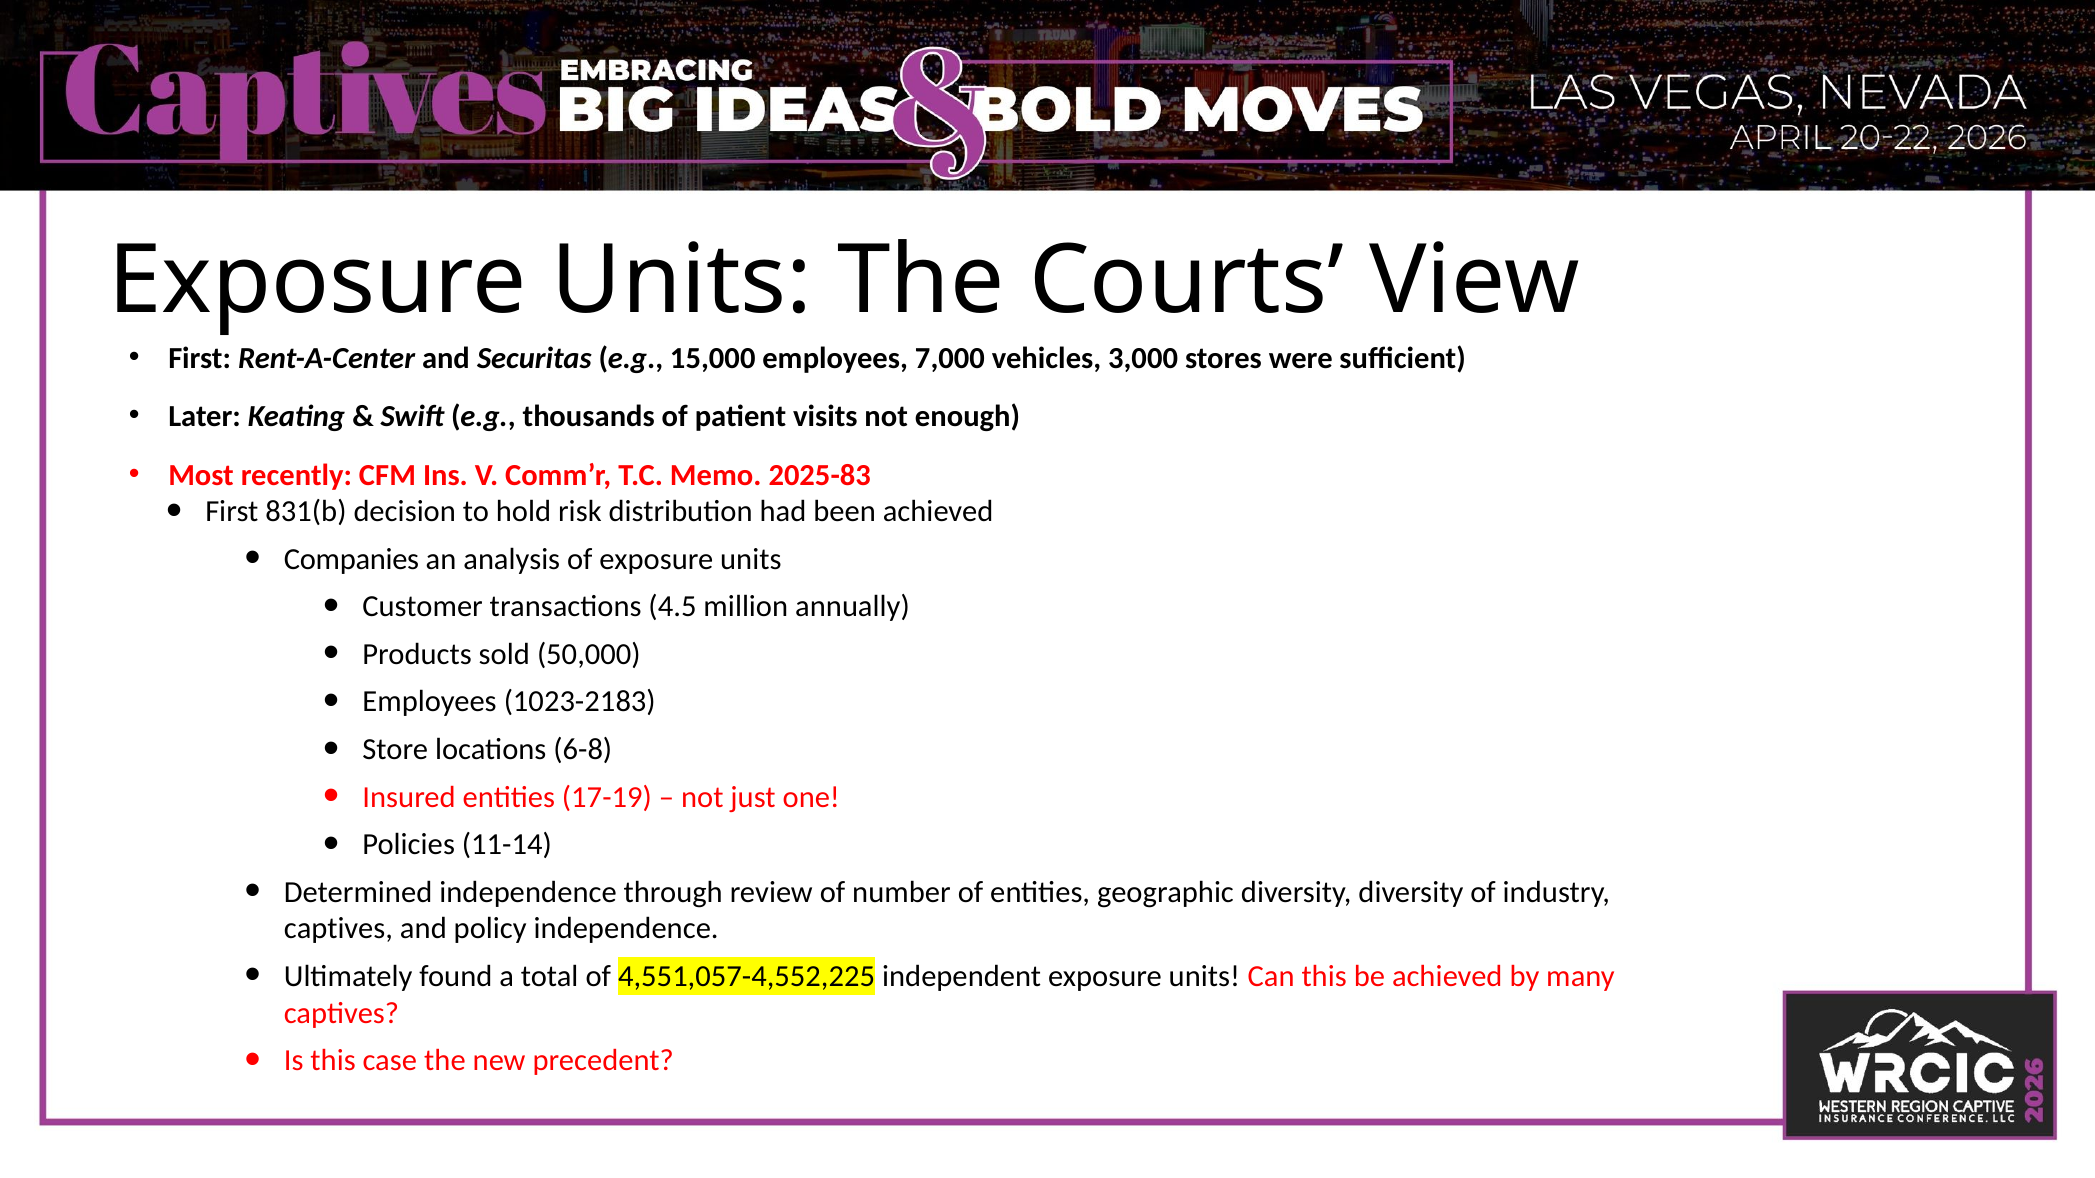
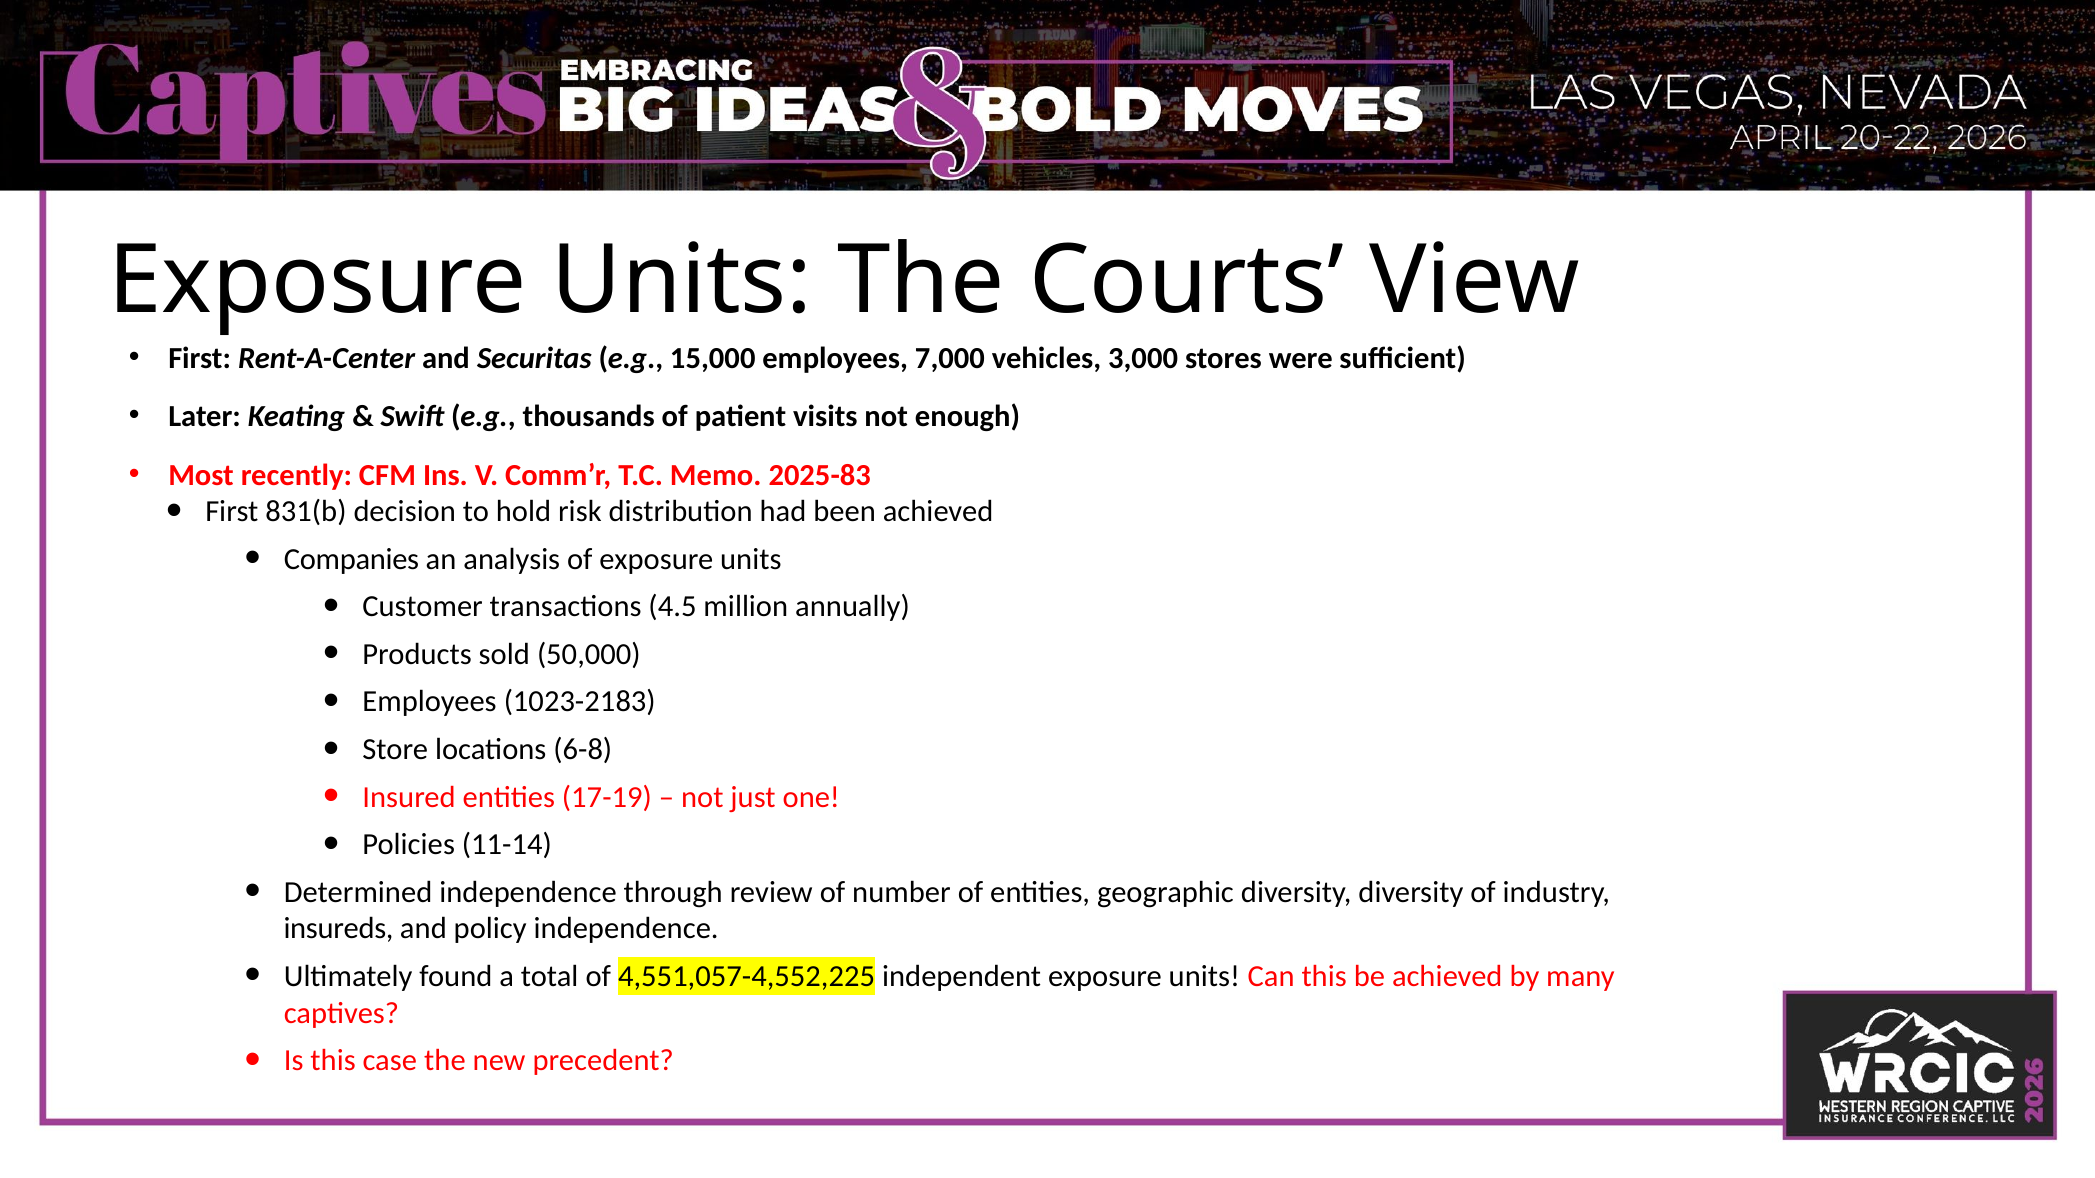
captives: captives -> insureds (339, 929)
